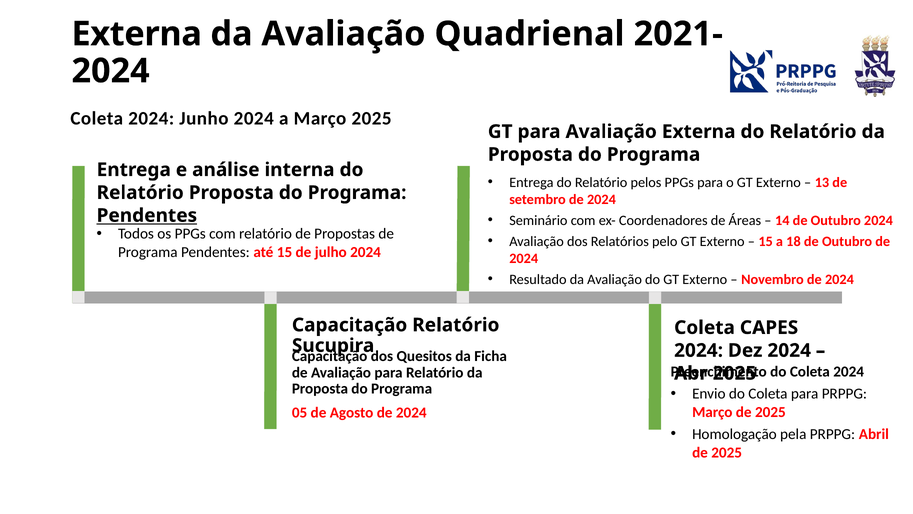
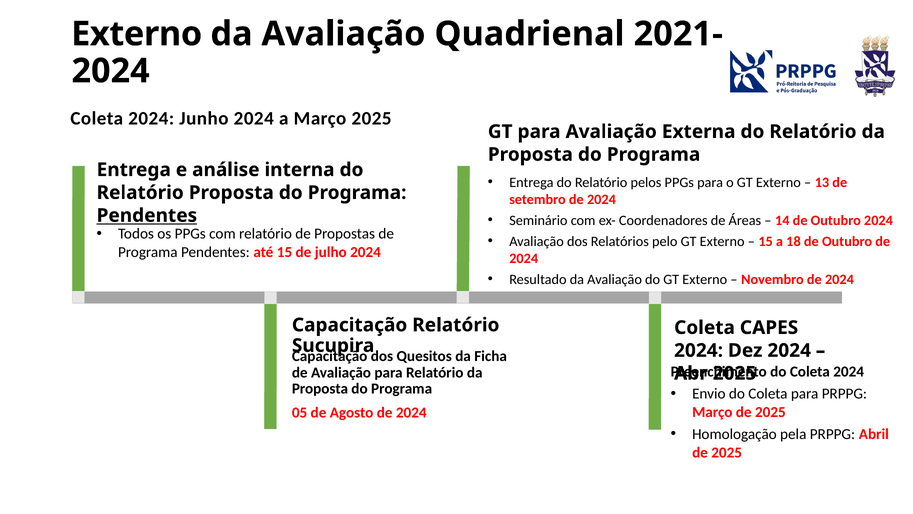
Externa: Externa -> Externo (137, 34)
